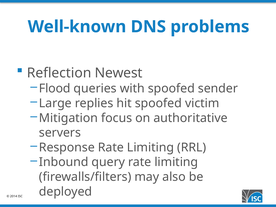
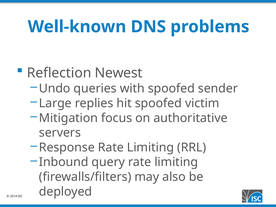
Flood: Flood -> Undo (55, 89)
